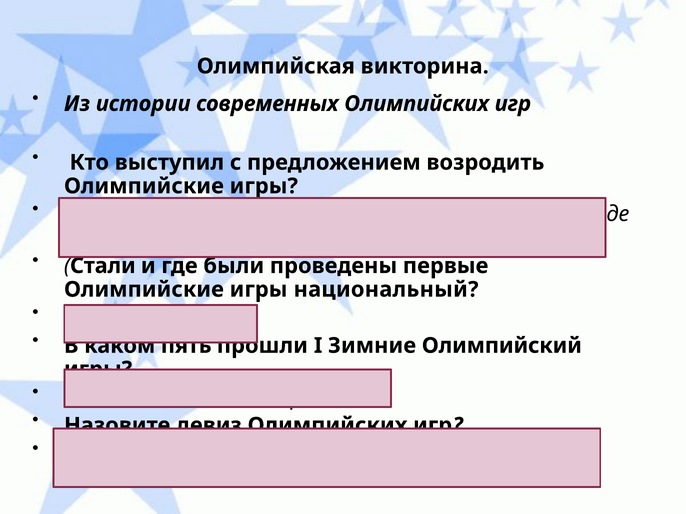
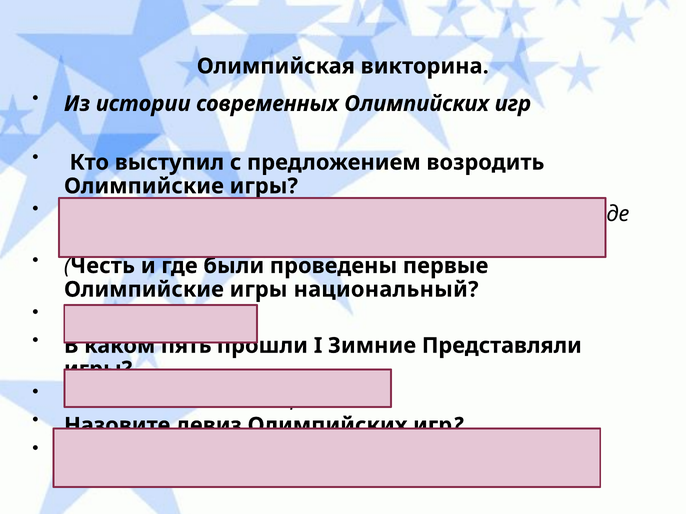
Стали: Стали -> Честь (103, 266)
Олимпийский: Олимпийский -> Представляли (502, 346)
